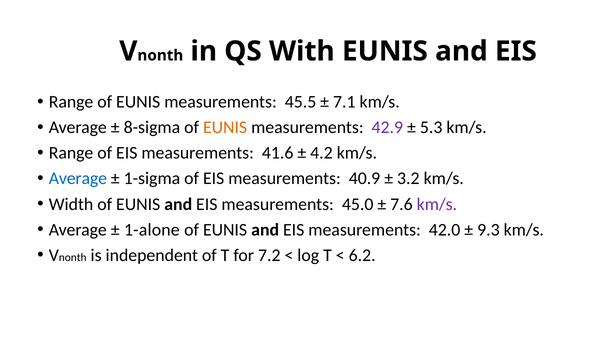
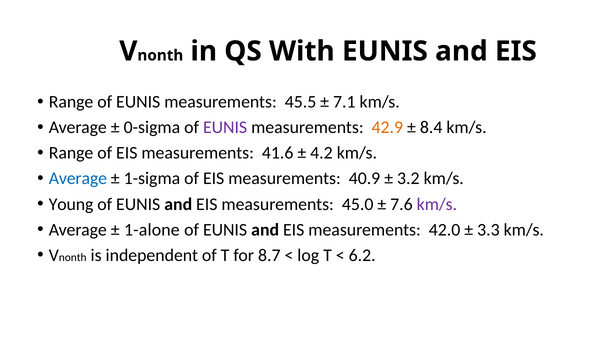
8-sigma: 8-sigma -> 0-sigma (152, 128)
EUNIS colour: orange -> purple (225, 128)
42.9 colour: purple -> orange (387, 128)
5.3: 5.3 -> 8.4 (431, 128)
Width: Width -> Young (71, 204)
9.3: 9.3 -> 3.3 (488, 230)
7.2: 7.2 -> 8.7 (269, 255)
